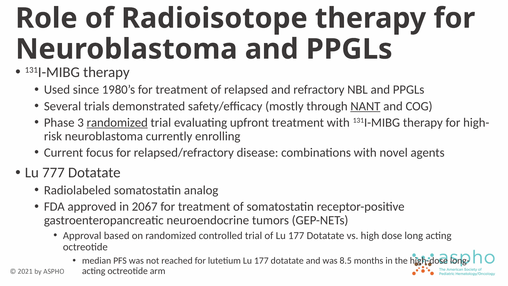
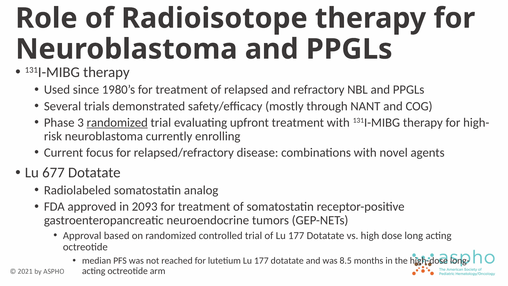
NANT underline: present -> none (365, 106)
777: 777 -> 677 (53, 173)
2067: 2067 -> 2093 (145, 206)
